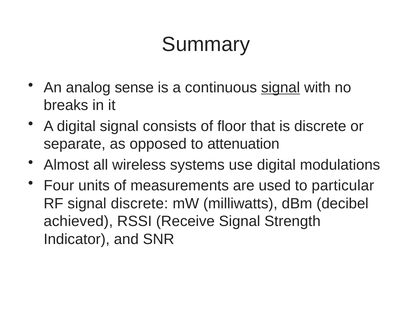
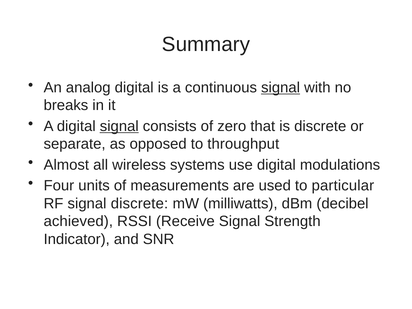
analog sense: sense -> digital (134, 88)
signal underline: none -> present (119, 126)
floor: floor -> zero (232, 126)
attenuation: attenuation -> throughput (243, 144)
